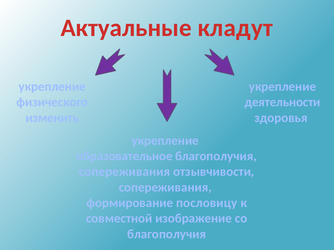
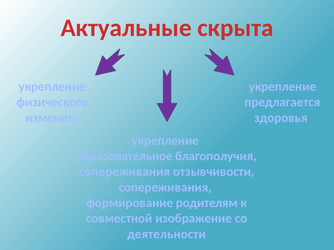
кладут: кладут -> скрыта (235, 28)
деятельности: деятельности -> предлагается (282, 102)
пословицу: пословицу -> родителям (207, 203)
благополучия: благополучия -> деятельности (167, 234)
